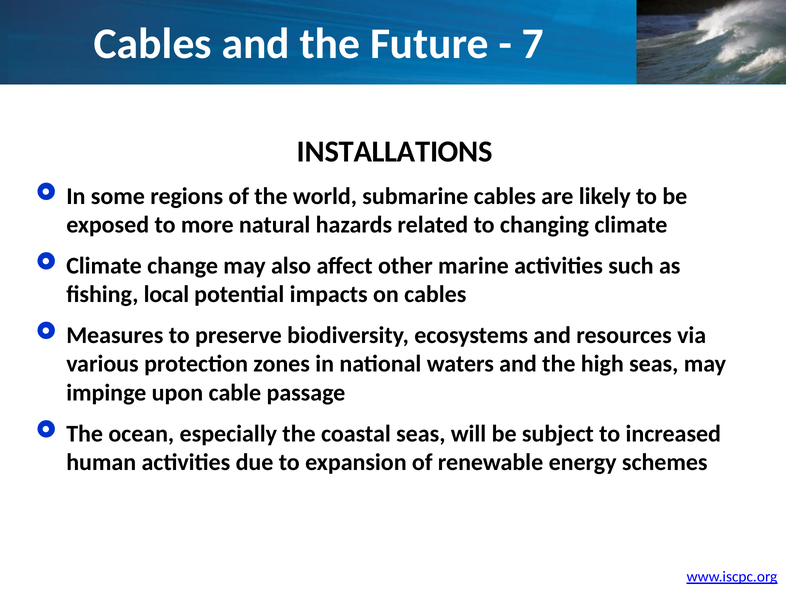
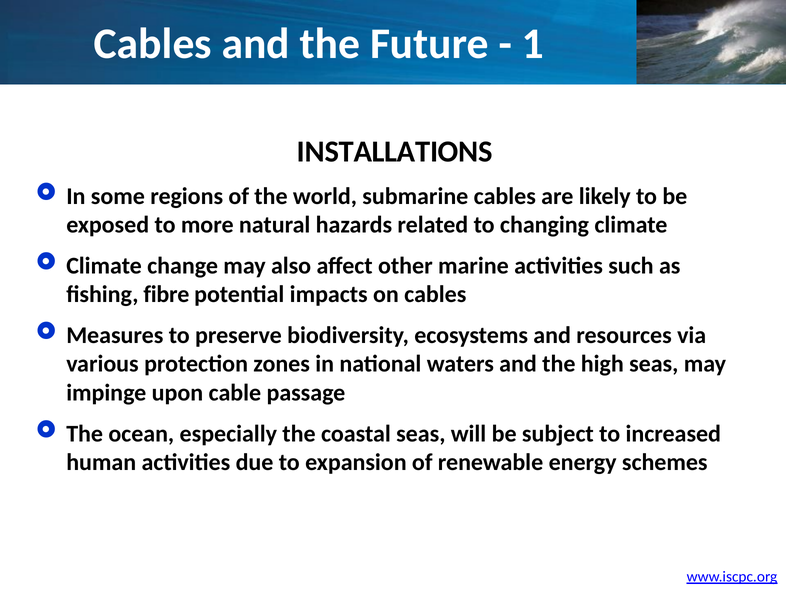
7: 7 -> 1 (533, 44)
local: local -> fibre (166, 295)
